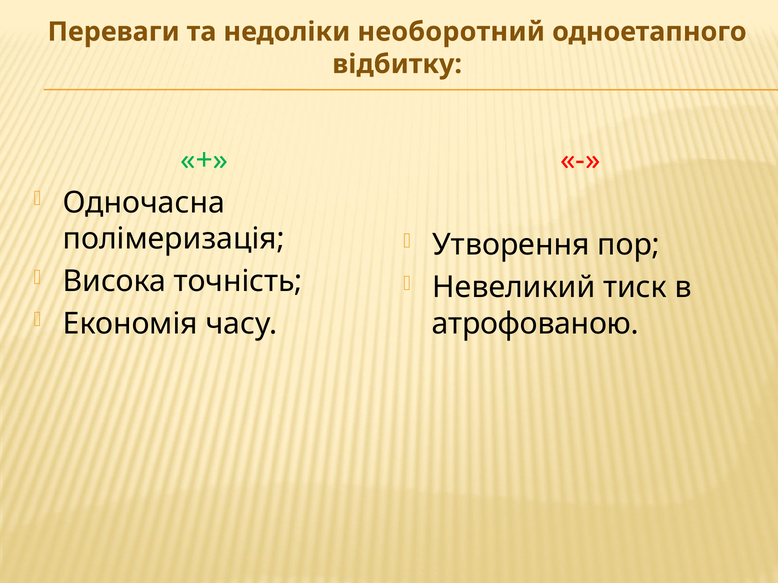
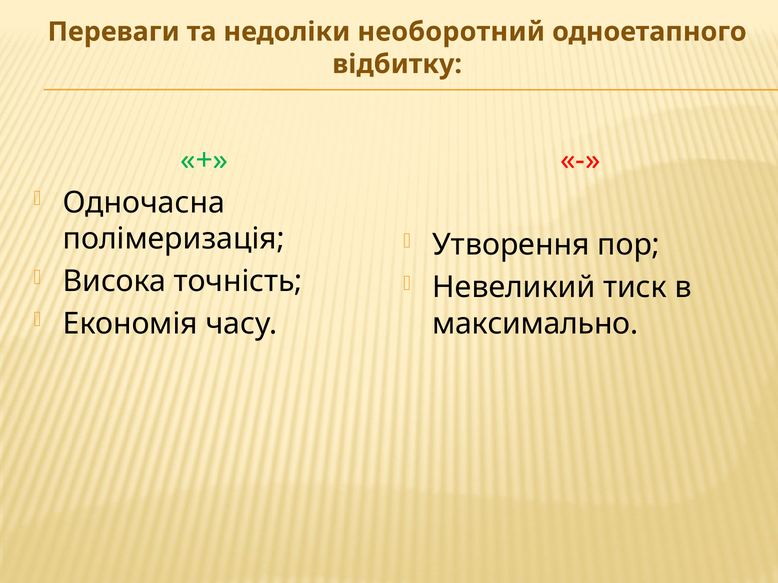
атрофованою: атрофованою -> максимально (535, 324)
